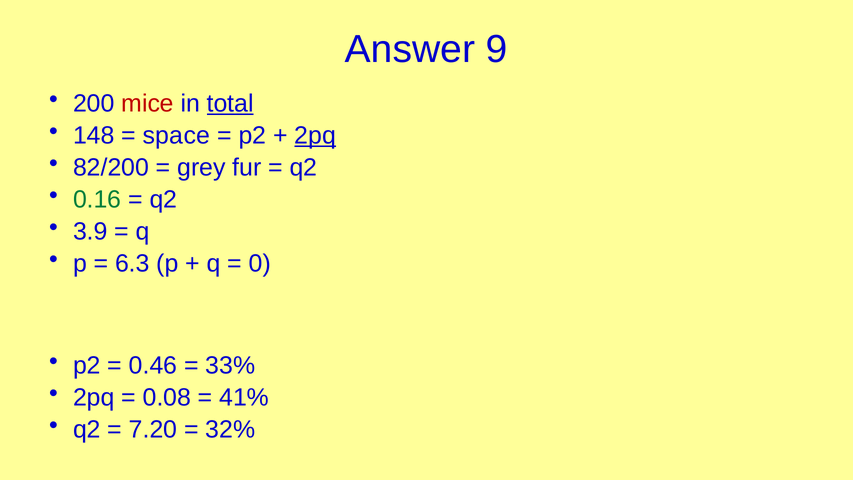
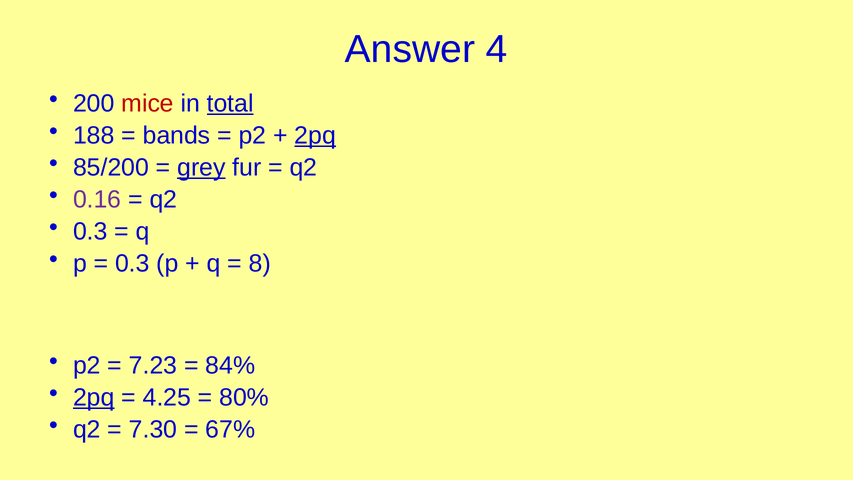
9: 9 -> 4 (497, 49)
148: 148 -> 188 (94, 136)
space: space -> bands (177, 136)
82/200: 82/200 -> 85/200 (111, 168)
grey underline: none -> present (201, 168)
0.16 colour: green -> purple (97, 200)
3.9: 3.9 -> 0.3 (90, 232)
6.3: 6.3 -> 0.3 (132, 264)
0: 0 -> 8 (260, 264)
0.46: 0.46 -> 7.23 (153, 365)
33%: 33% -> 84% (230, 365)
2pq underline: none -> present (94, 397)
0.08: 0.08 -> 4.25 (167, 397)
41%: 41% -> 80% (244, 397)
7.20: 7.20 -> 7.30 (153, 429)
32%: 32% -> 67% (230, 429)
